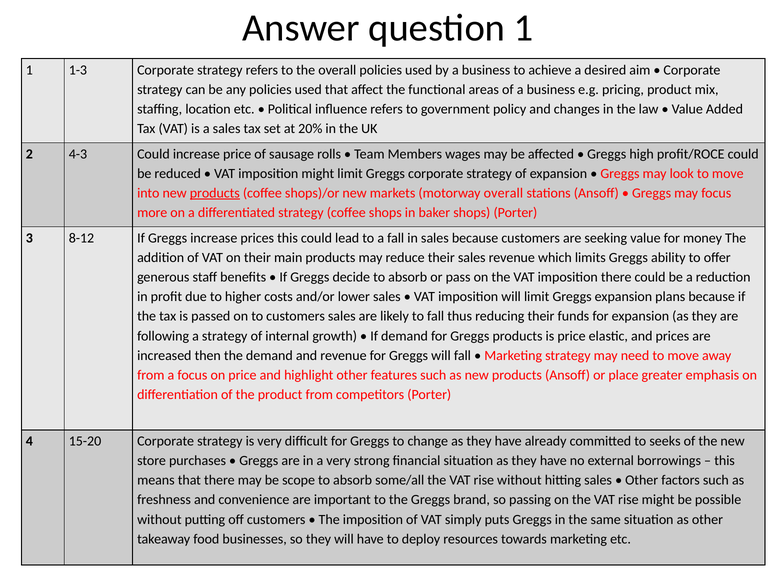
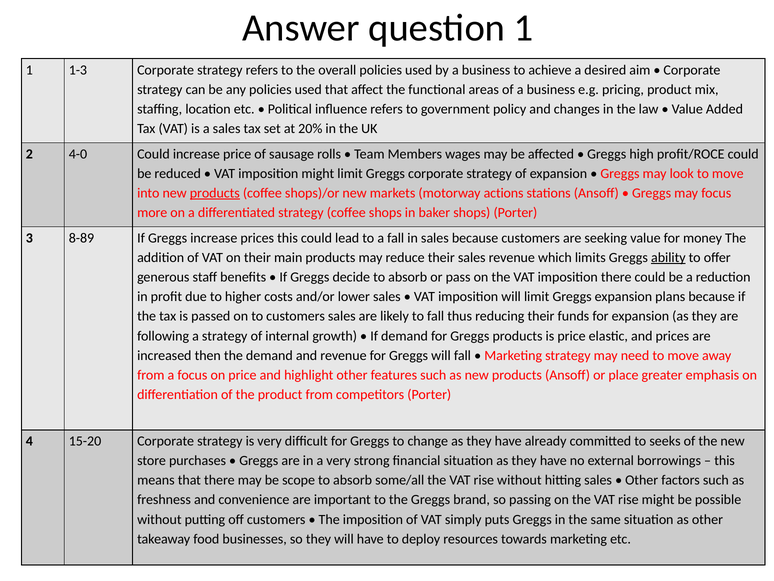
4-3: 4-3 -> 4-0 (78, 154)
motorway overall: overall -> actions (504, 193)
8-12: 8-12 -> 8-89 (81, 238)
ability underline: none -> present (668, 257)
